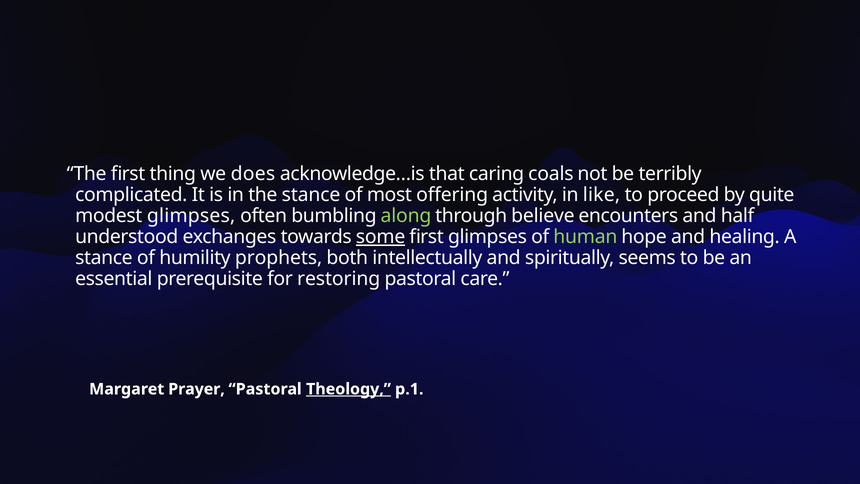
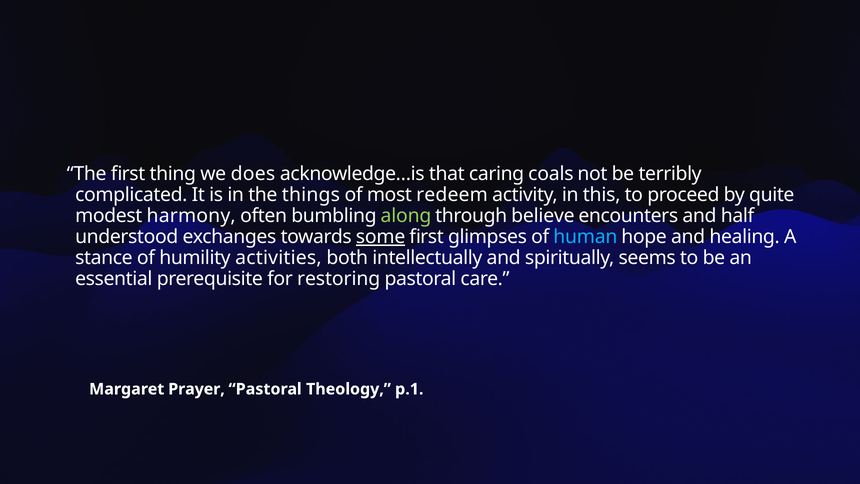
the stance: stance -> things (311, 195)
offering: offering -> redeem (452, 195)
like: like -> this (602, 195)
modest glimpses: glimpses -> harmony (191, 216)
human colour: light green -> light blue (585, 237)
prophets: prophets -> activities (278, 258)
Theology underline: present -> none (348, 389)
